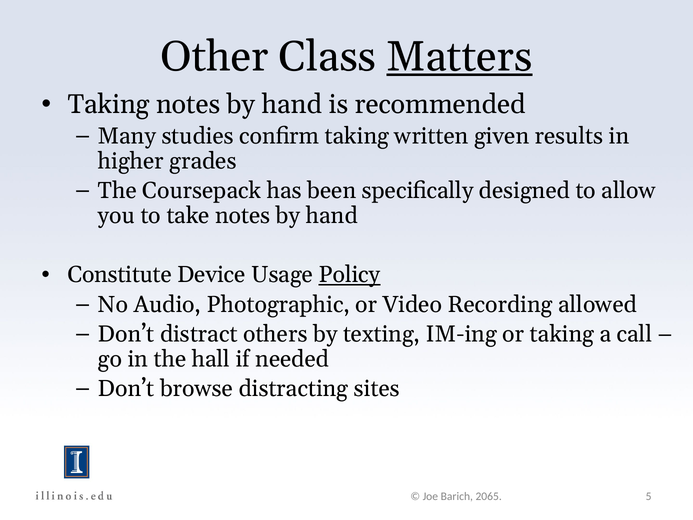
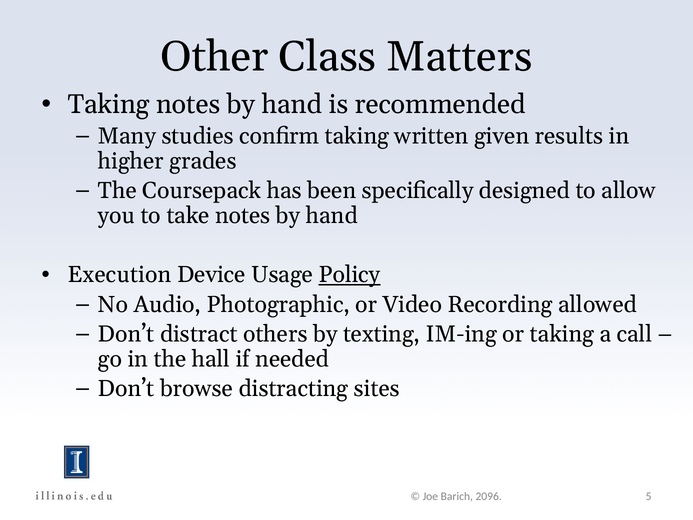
Matters underline: present -> none (459, 57)
Constitute: Constitute -> Execution (120, 275)
2065: 2065 -> 2096 (489, 496)
